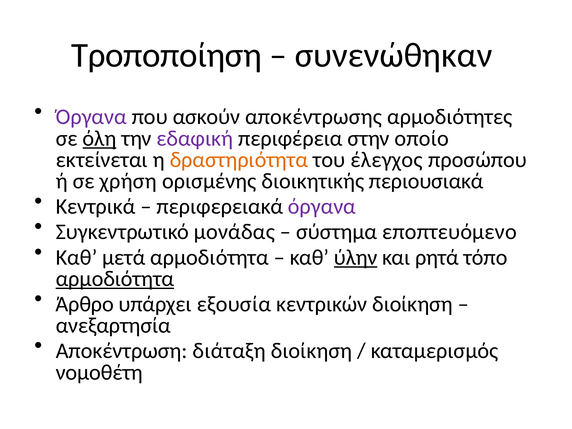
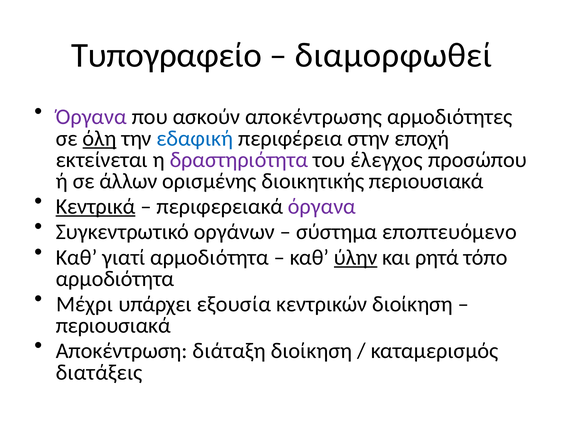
Τροποποίηση: Τροποποίηση -> Τυπογραφείο (167, 55)
συνενώθηκαν: συνενώθηκαν -> διαμορφωθεί (393, 55)
εδαφική colour: purple -> blue (195, 138)
οποίο: οποίο -> εποχή (422, 138)
δραστηριότητα colour: orange -> purple (239, 160)
χρήση: χρήση -> άλλων (128, 181)
Κεντρικά underline: none -> present (96, 207)
μονάδας: μονάδας -> οργάνων (234, 232)
μετά: μετά -> γιατί (124, 257)
αρμοδιότητα underline: present -> none (115, 279)
Άρθρο: Άρθρο -> Μέχρι (84, 304)
ανεξαρτησία: ανεξαρτησία -> περιουσιακά (113, 326)
νομοθέτη: νομοθέτη -> διατάξεις (99, 372)
